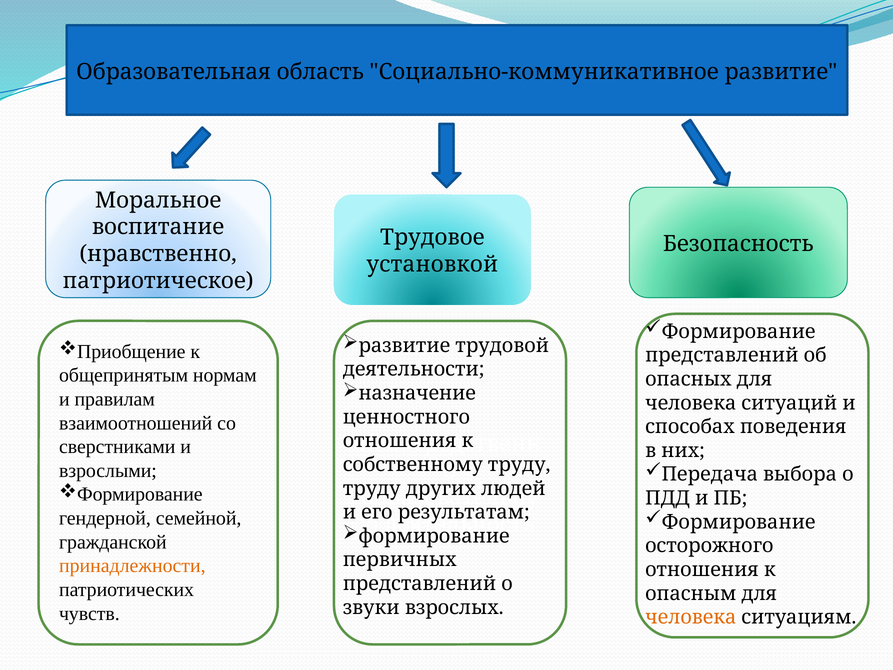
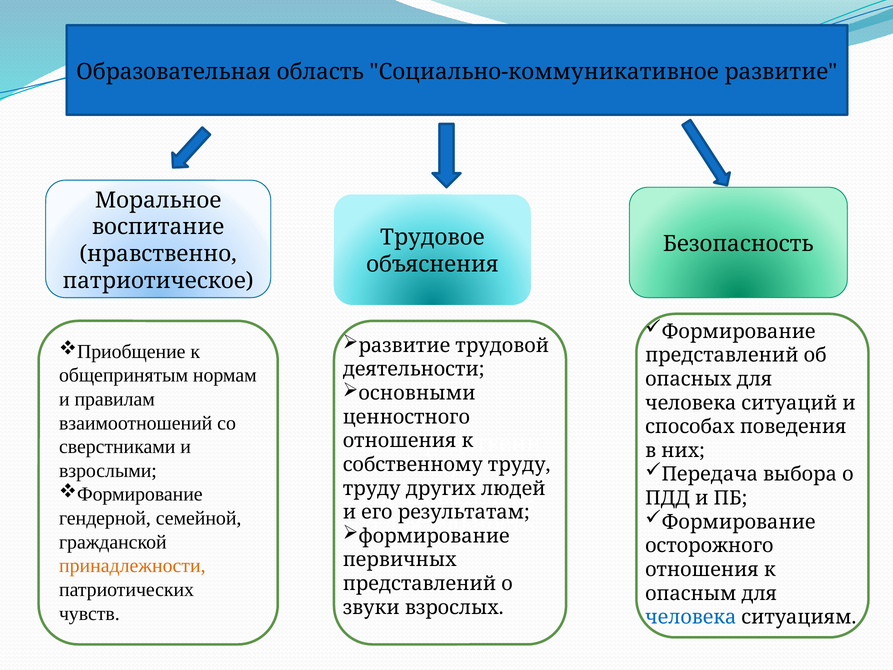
установкой: установкой -> объяснения (432, 264)
назначение: назначение -> основными (417, 393)
человека colour: orange -> blue (691, 617)
